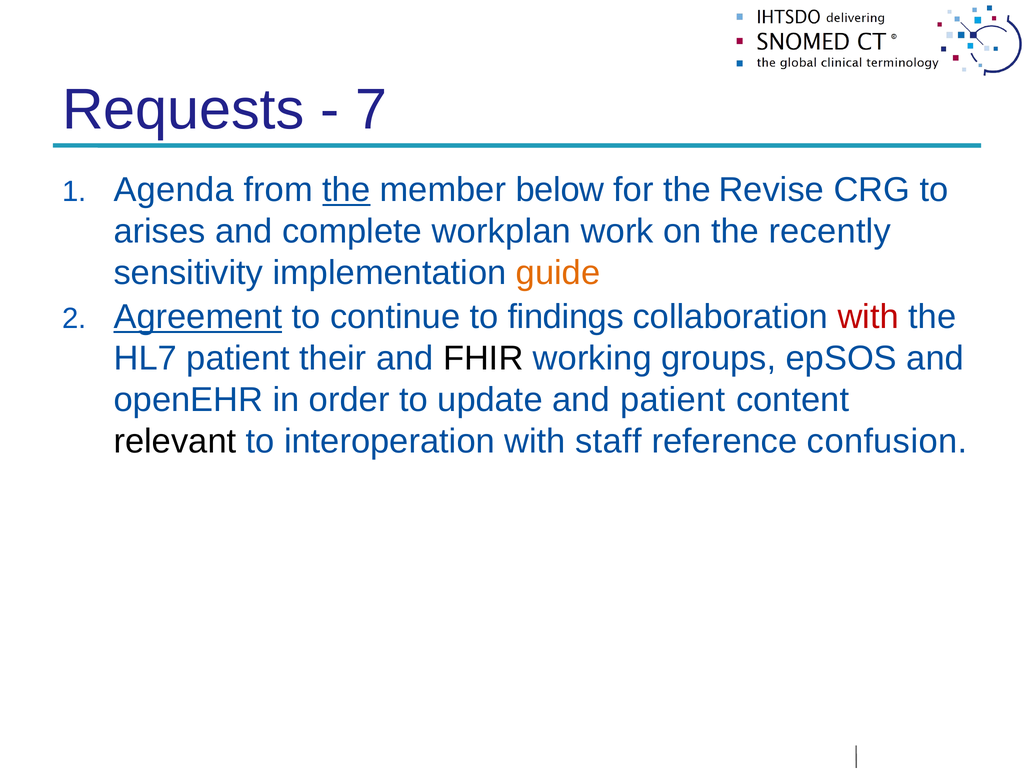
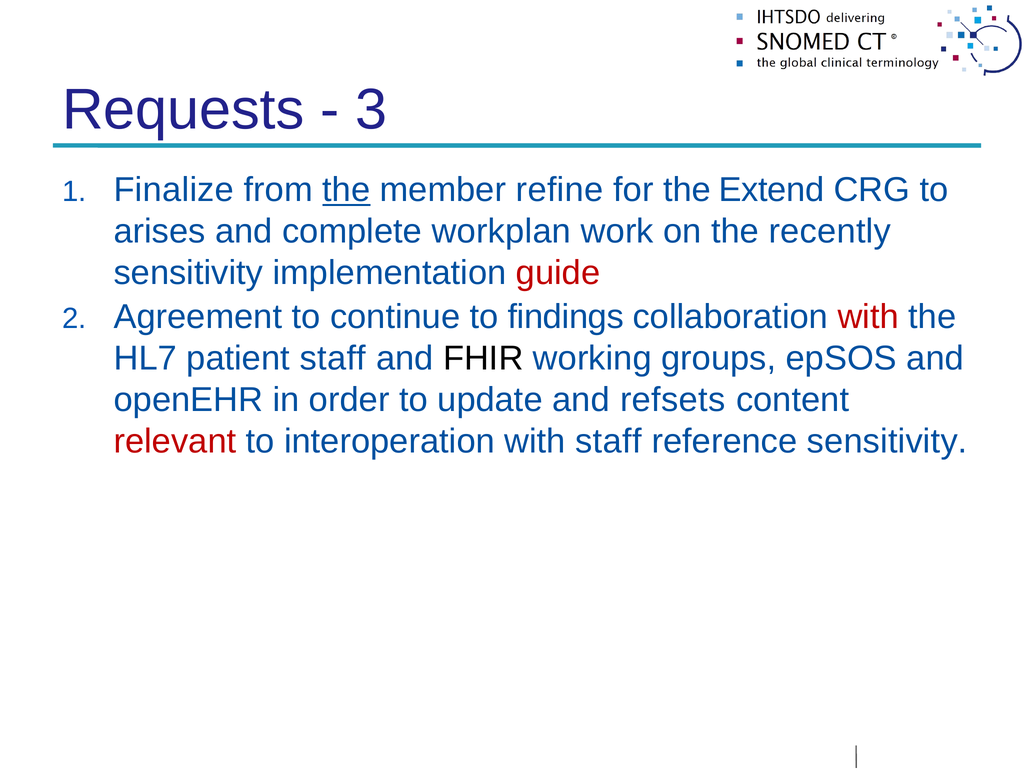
7: 7 -> 3 (371, 109)
Agenda: Agenda -> Finalize (174, 190)
below: below -> refine (560, 190)
Revise: Revise -> Extend (771, 190)
guide colour: orange -> red (558, 273)
Agreement underline: present -> none (198, 317)
patient their: their -> staff (333, 358)
and patient: patient -> refsets (673, 399)
relevant colour: black -> red (175, 441)
reference confusion: confusion -> sensitivity (887, 441)
